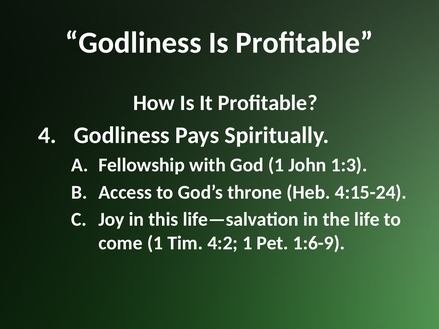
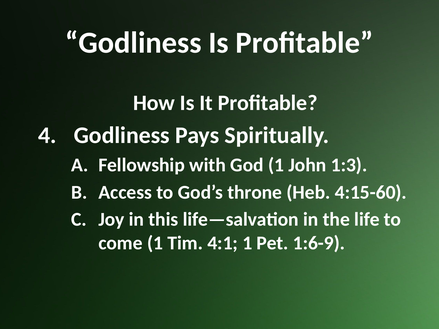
4:15-24: 4:15-24 -> 4:15-60 (371, 192)
4:2: 4:2 -> 4:1 (223, 243)
